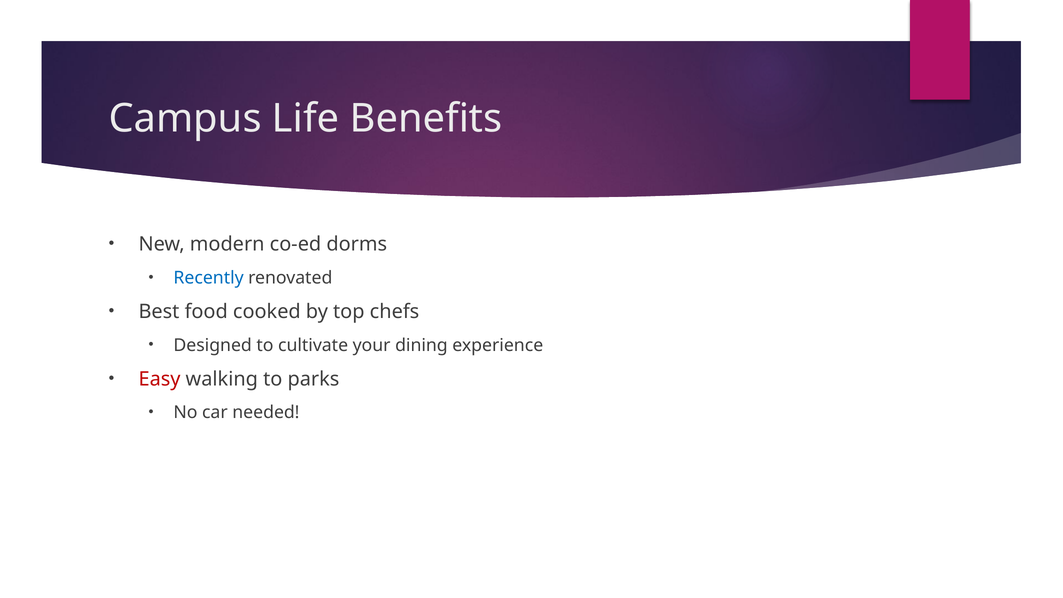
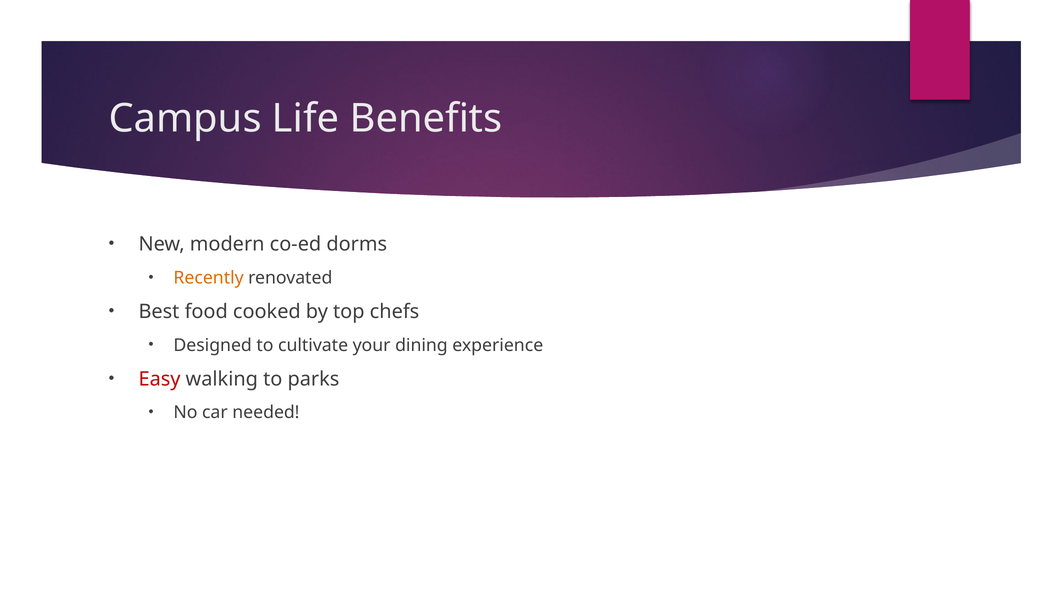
Recently colour: blue -> orange (209, 278)
